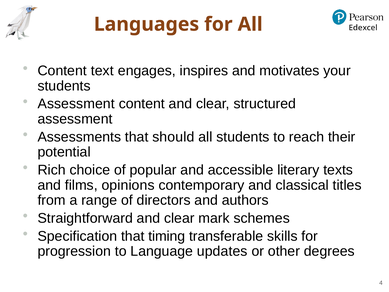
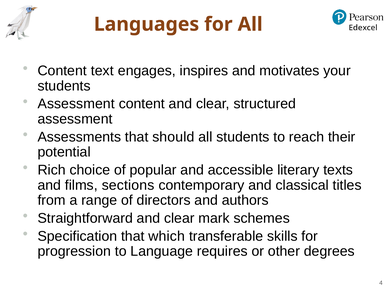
opinions: opinions -> sections (128, 185)
timing: timing -> which (167, 236)
updates: updates -> requires (222, 251)
